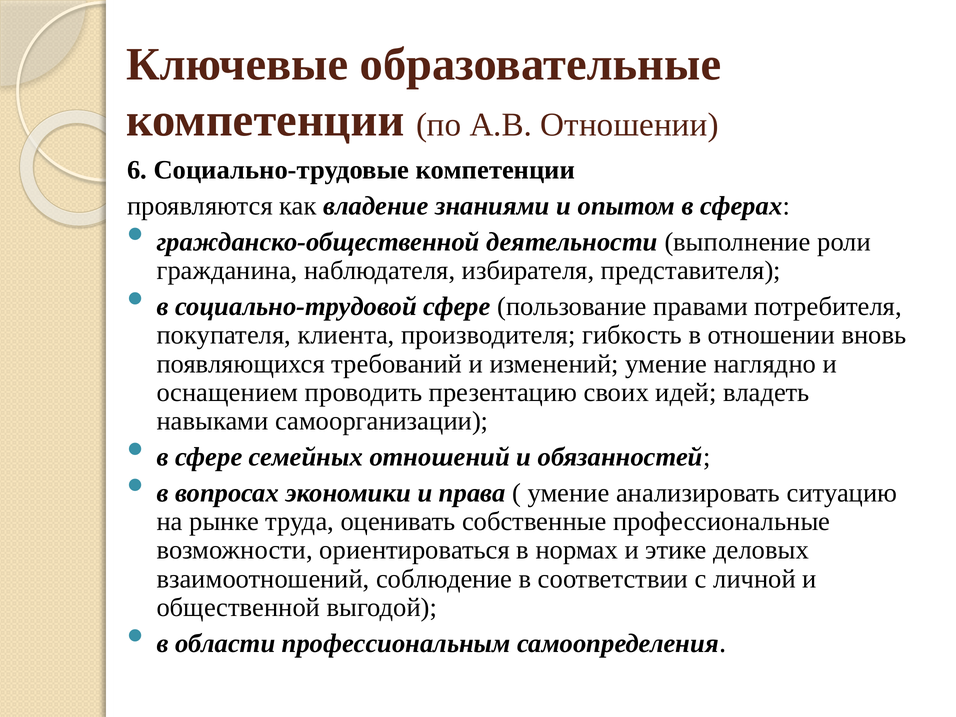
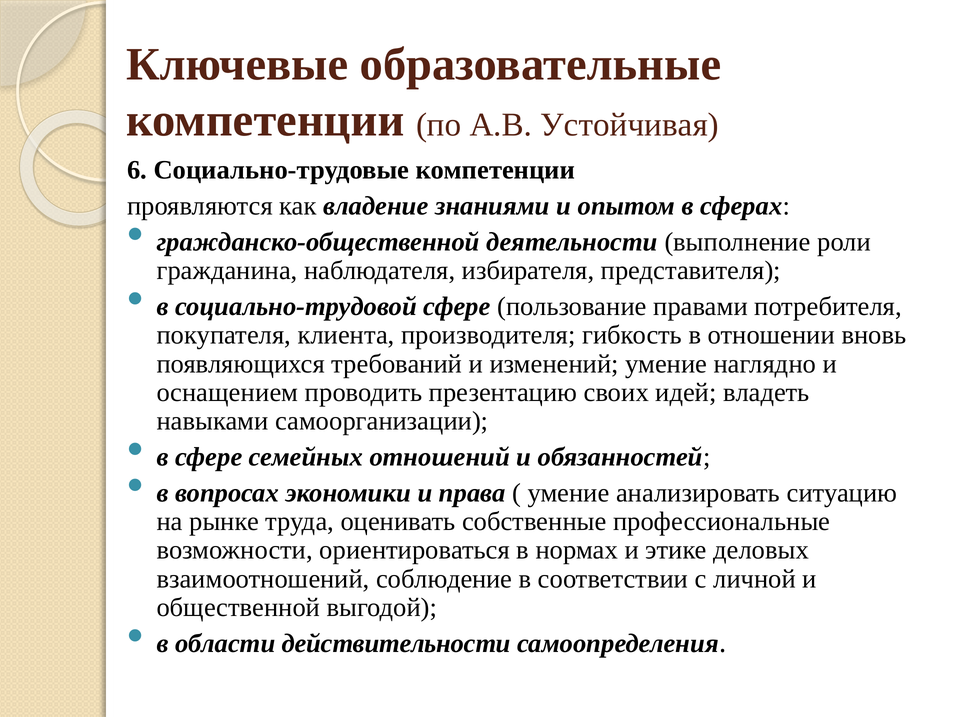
А.В Отношении: Отношении -> Устойчивая (630, 125)
профессиональным: профессиональным -> действительности (396, 643)
